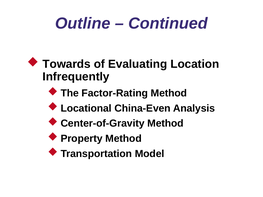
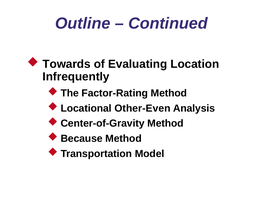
China-Even: China-Even -> Other-Even (142, 108)
Property: Property -> Because (82, 139)
